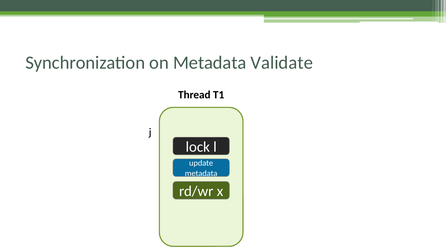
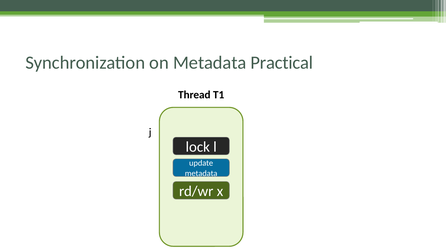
Validate: Validate -> Practical (282, 63)
